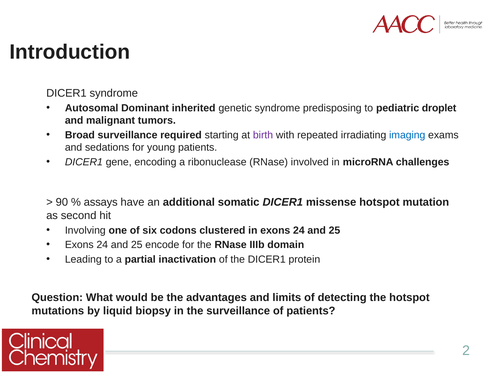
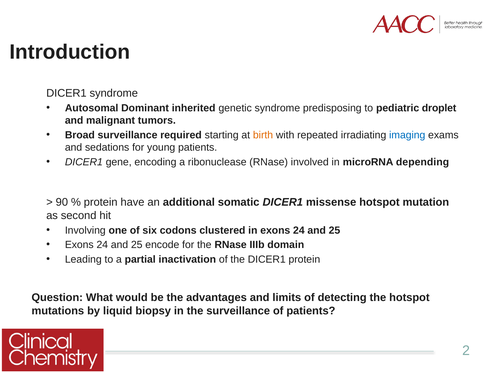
birth colour: purple -> orange (263, 135)
challenges: challenges -> depending (423, 162)
assays: assays -> protein (101, 202)
